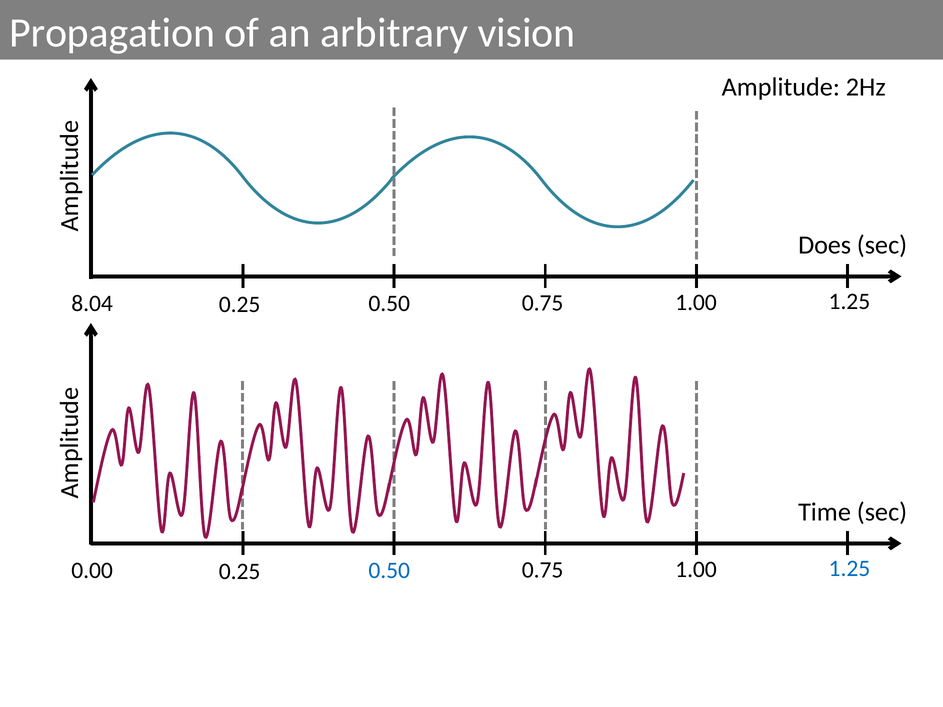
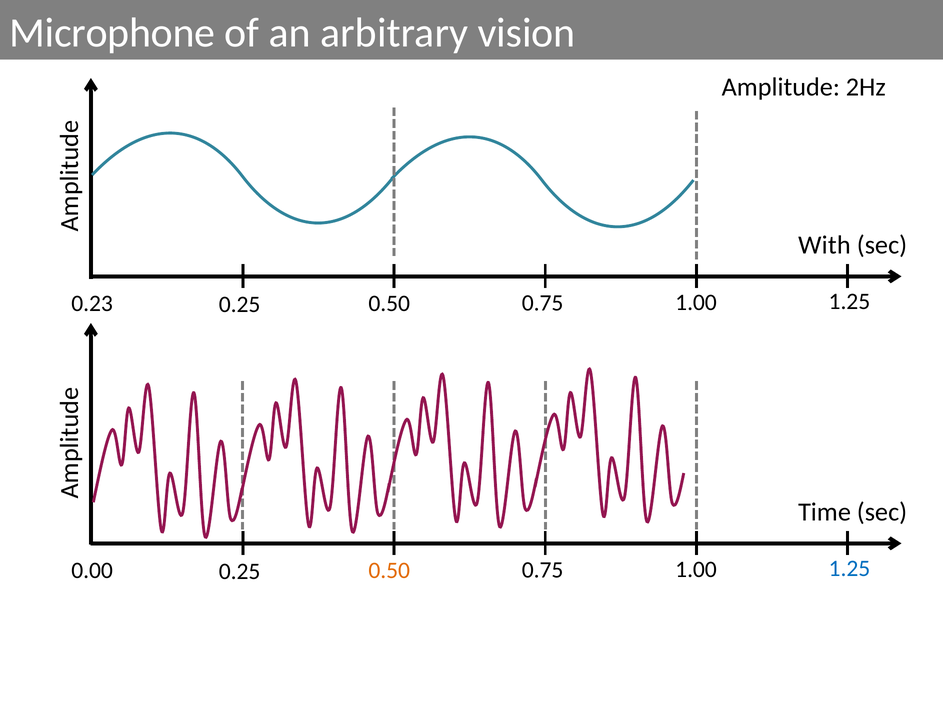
Propagation: Propagation -> Microphone (112, 33)
Does: Does -> With (824, 245)
8.04: 8.04 -> 0.23 (92, 304)
0.50 colour: blue -> orange (389, 571)
